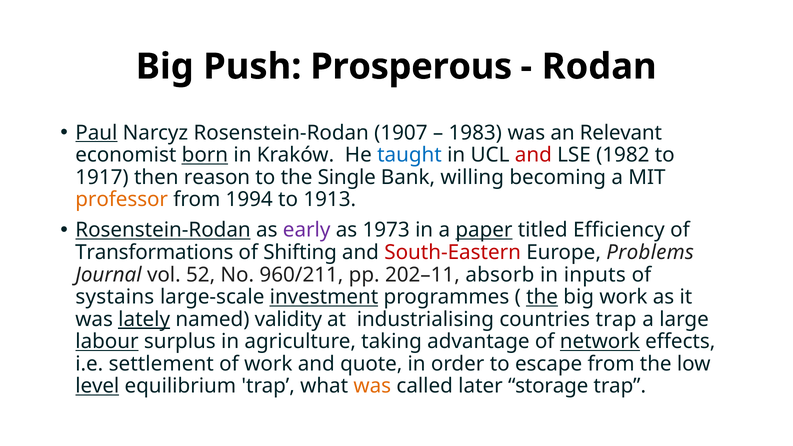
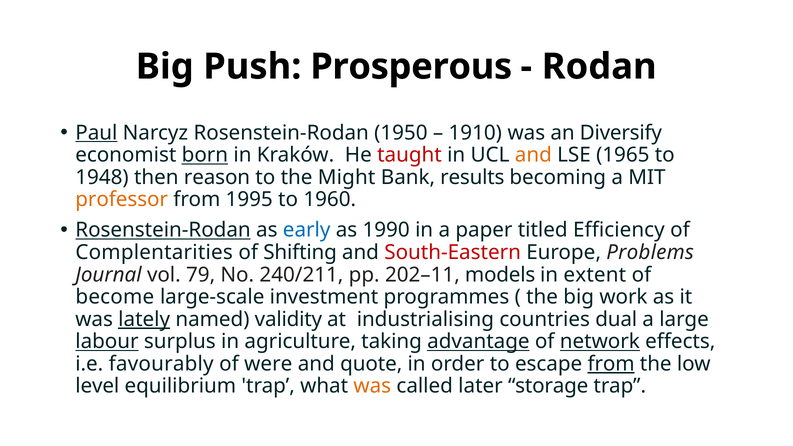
1907: 1907 -> 1950 (401, 133)
1983: 1983 -> 1910 (475, 133)
Relevant: Relevant -> Diversify (621, 133)
taught colour: blue -> red (409, 155)
and colour: red -> orange (533, 155)
1982: 1982 -> 1965 (623, 155)
1917: 1917 -> 1948 (102, 177)
Single: Single -> Might (347, 177)
willing: willing -> results (472, 177)
1994: 1994 -> 1995 (249, 200)
1913: 1913 -> 1960 (330, 200)
early colour: purple -> blue (307, 230)
1973: 1973 -> 1990 (386, 230)
paper underline: present -> none (484, 230)
Transformations: Transformations -> Complentarities (154, 252)
52: 52 -> 79 (201, 275)
960/211: 960/211 -> 240/211 (301, 275)
absorb: absorb -> models (500, 275)
inputs: inputs -> extent (595, 275)
systains: systains -> become (115, 297)
investment underline: present -> none (324, 297)
the underline: present -> none (542, 297)
countries trap: trap -> dual (616, 319)
advantage underline: none -> present (478, 342)
settlement: settlement -> favourably (161, 364)
of work: work -> were (268, 364)
from underline: none -> present (611, 364)
level underline: present -> none (97, 386)
